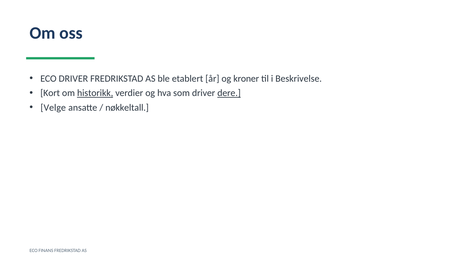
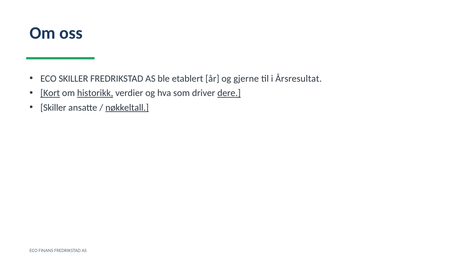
ECO DRIVER: DRIVER -> SKILLER (73, 79)
kroner: kroner -> gjerne (246, 79)
Beskrivelse: Beskrivelse -> Årsresultat (299, 79)
Kort underline: none -> present (50, 93)
Velge: Velge -> Skiller (53, 108)
nøkkeltall underline: none -> present (127, 108)
